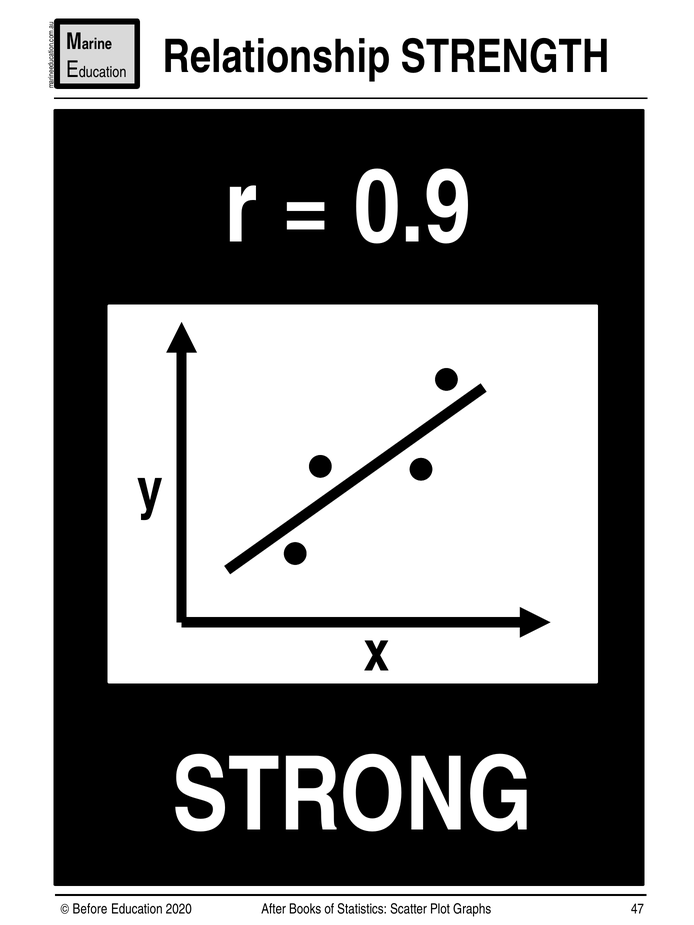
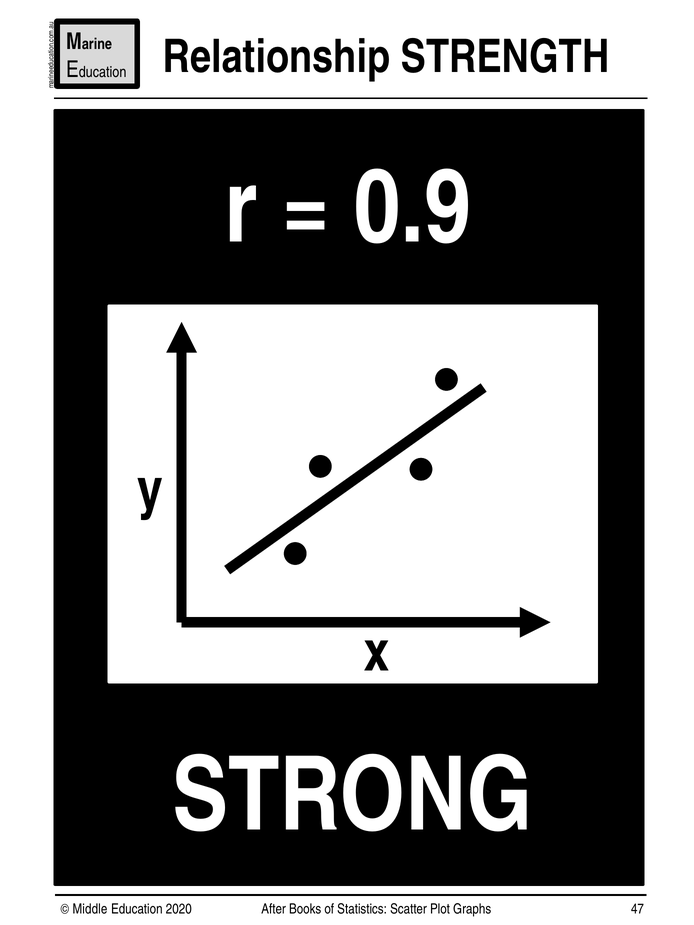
Before: Before -> Middle (90, 909)
